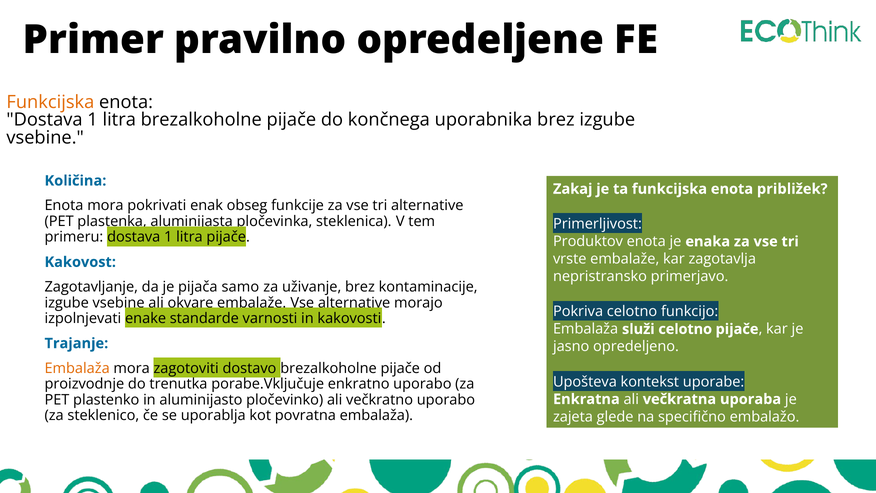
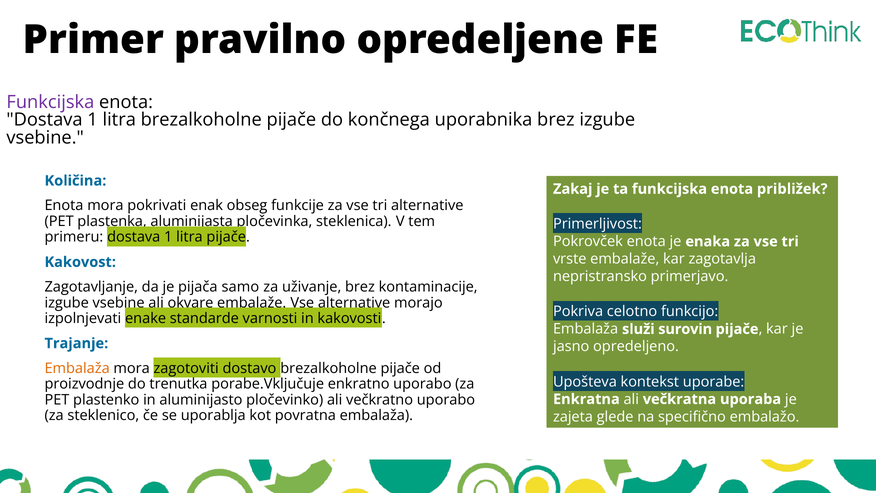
Funkcijska colour: orange -> purple (50, 102)
Produktov: Produktov -> Pokrovček (588, 241)
služi celotno: celotno -> surovin (685, 329)
